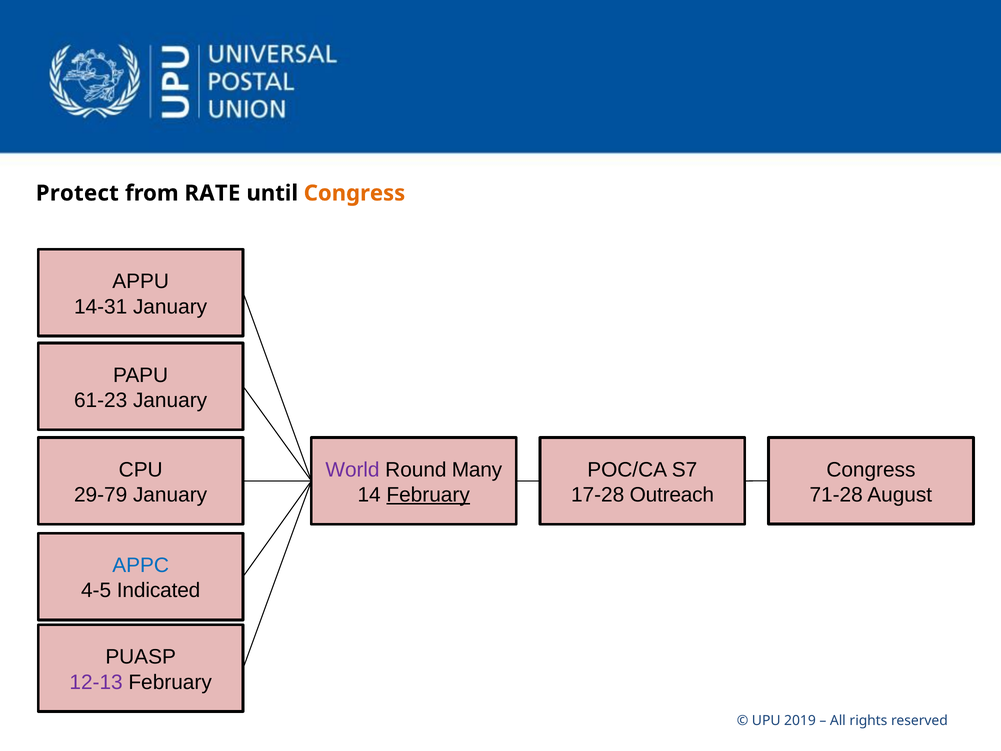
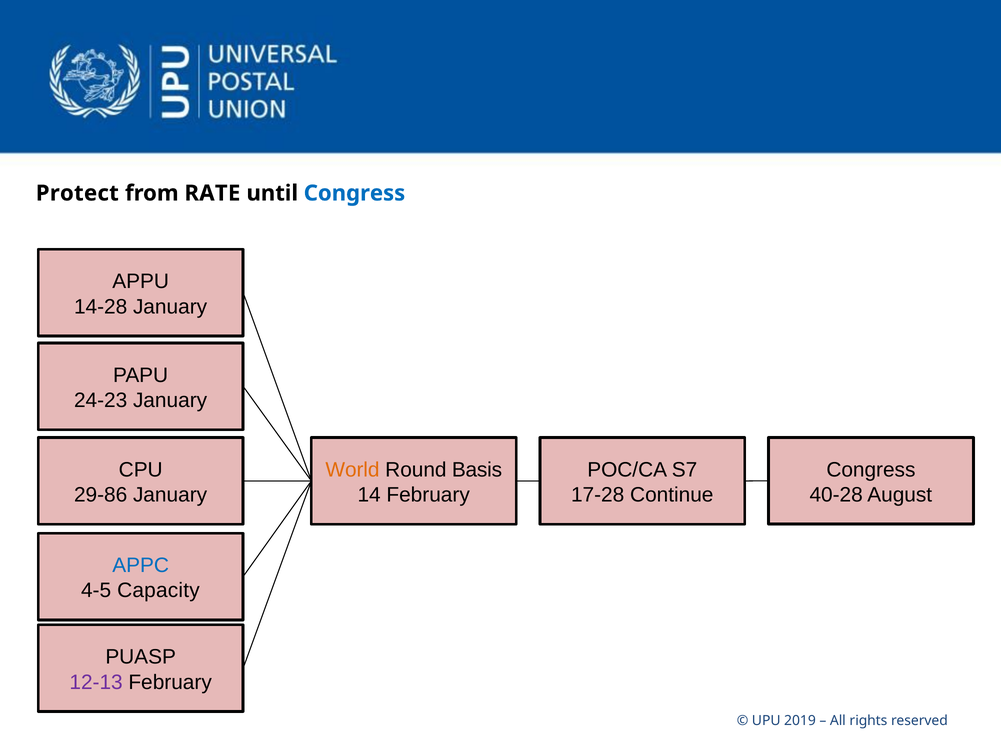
Congress colour: orange -> blue (354, 193)
14-31: 14-31 -> 14-28 (101, 307)
61-23: 61-23 -> 24-23 (101, 400)
World colour: purple -> orange (352, 470)
Many: Many -> Basis (477, 470)
71-28: 71-28 -> 40-28 (836, 495)
29-79: 29-79 -> 29-86 (101, 495)
February underline: present -> none (428, 495)
Outreach: Outreach -> Continue (672, 495)
Indicated: Indicated -> Capacity (158, 590)
